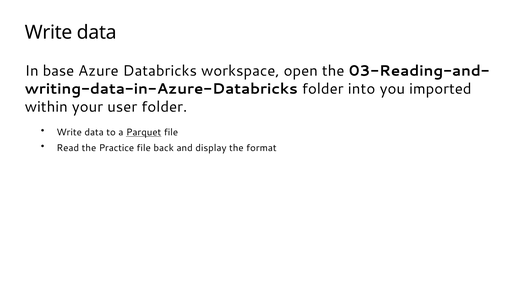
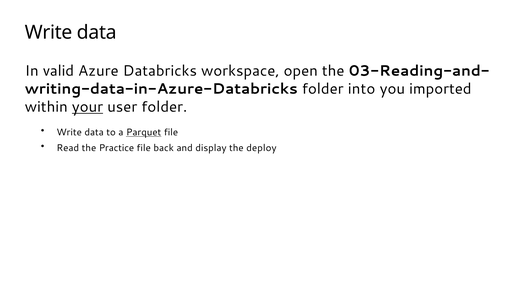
base: base -> valid (58, 71)
your underline: none -> present (87, 107)
format: format -> deploy (261, 148)
